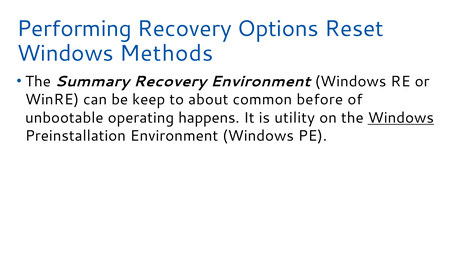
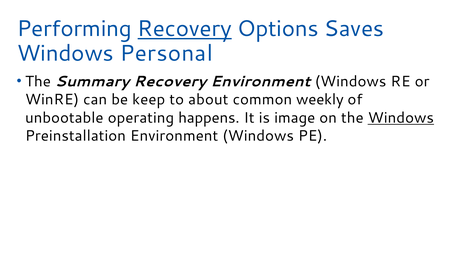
Recovery underline: none -> present (185, 29)
Reset: Reset -> Saves (354, 29)
Methods: Methods -> Personal (166, 53)
before: before -> weekly (320, 100)
utility: utility -> image (295, 118)
